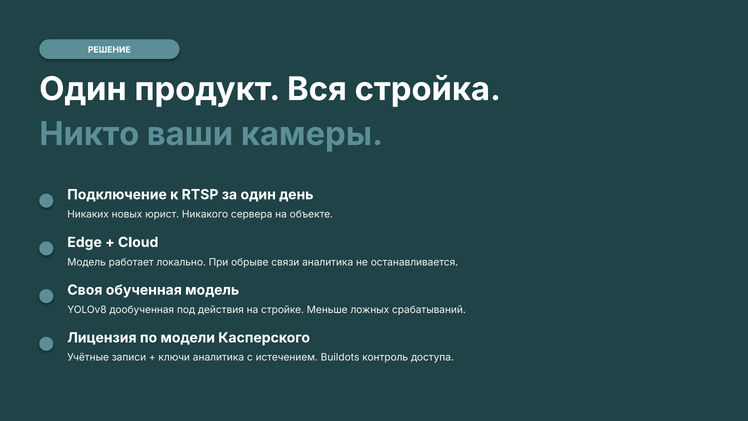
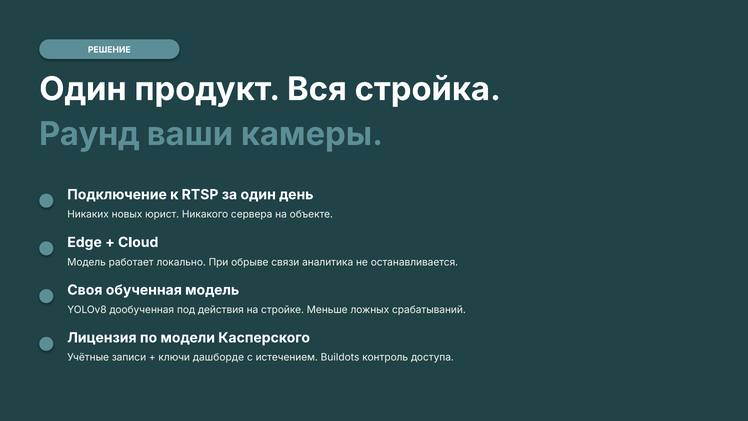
Никто: Никто -> Раунд (89, 134)
ключи аналитика: аналитика -> дашборде (218, 357)
